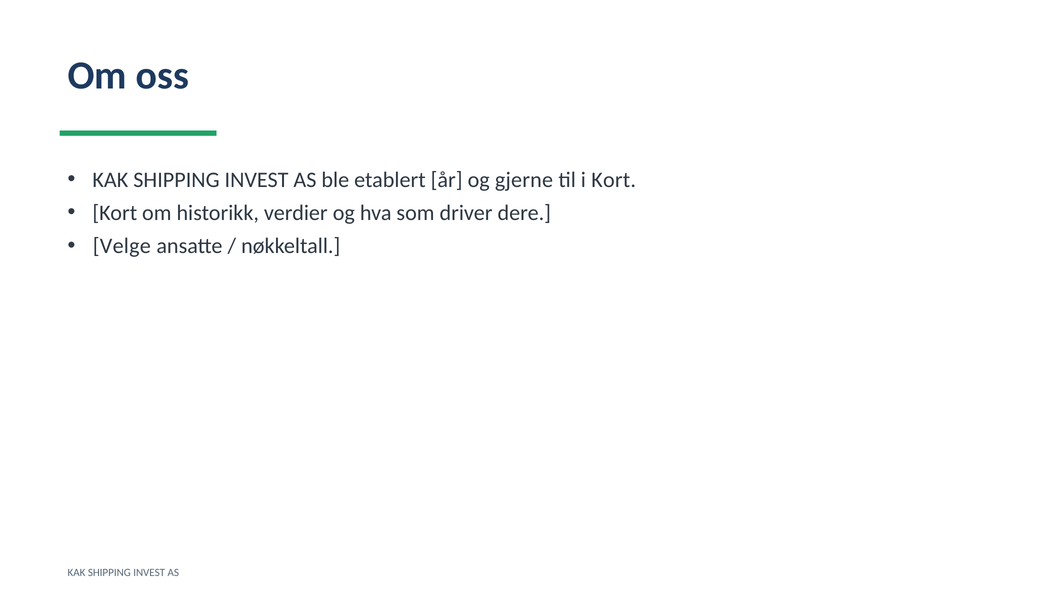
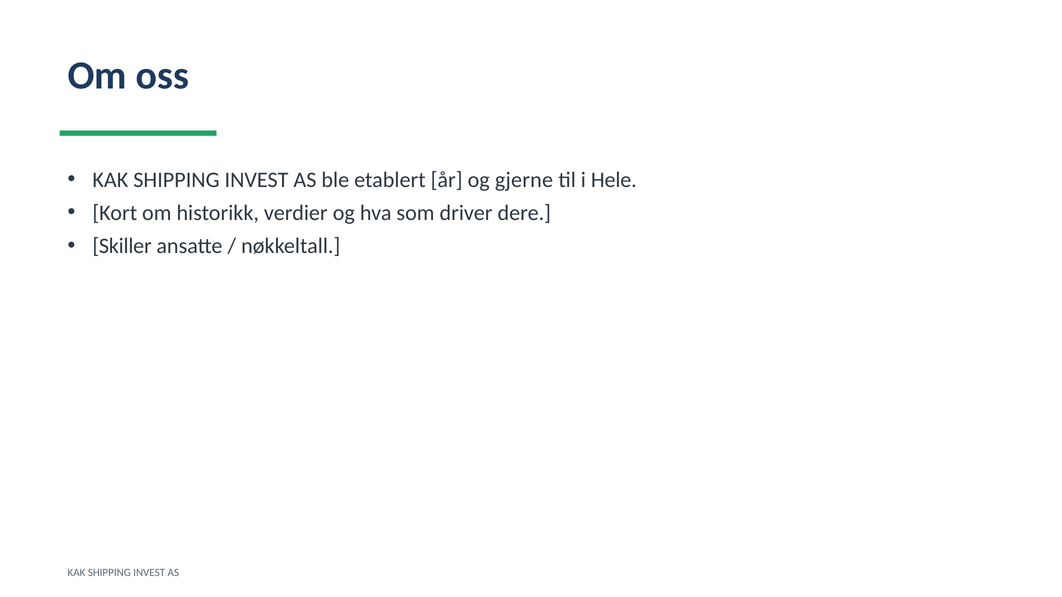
i Kort: Kort -> Hele (614, 180)
Velge: Velge -> Skiller (122, 246)
